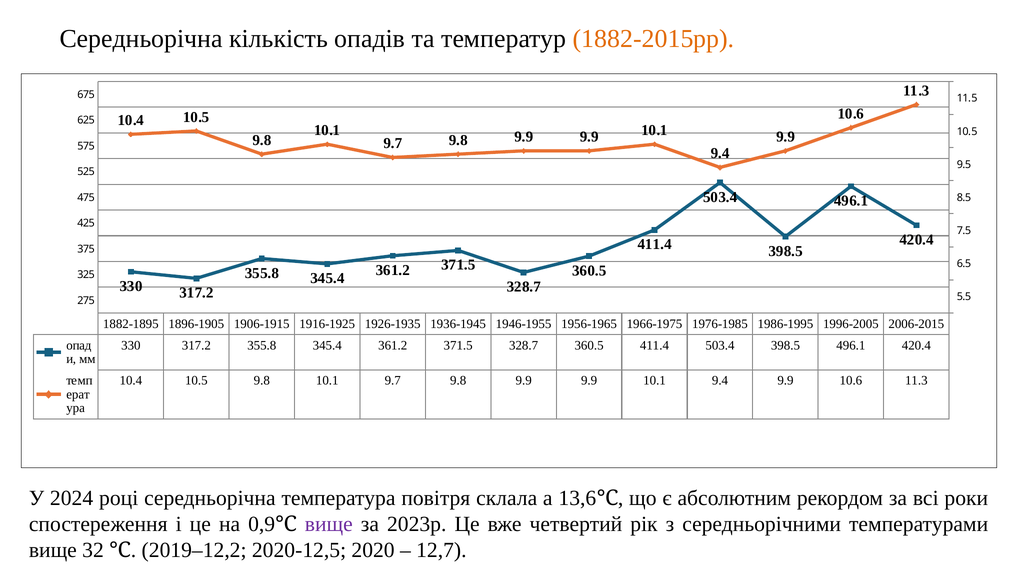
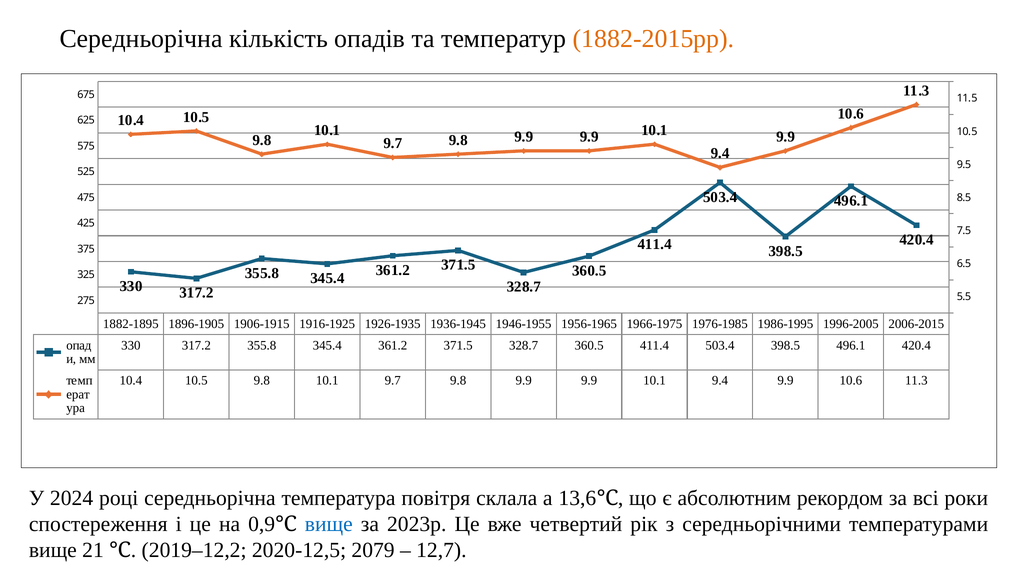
вище colour: purple -> blue (329, 524)
32: 32 -> 21 (93, 550)
2020: 2020 -> 2079 (373, 550)
